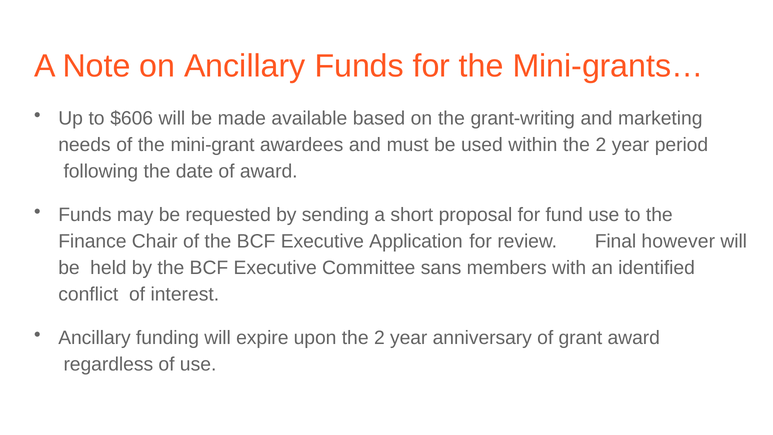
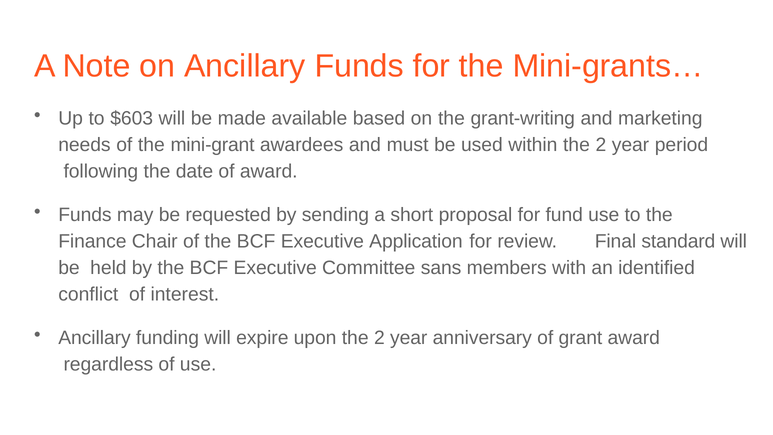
$606: $606 -> $603 (132, 118)
however: however -> standard (678, 241)
